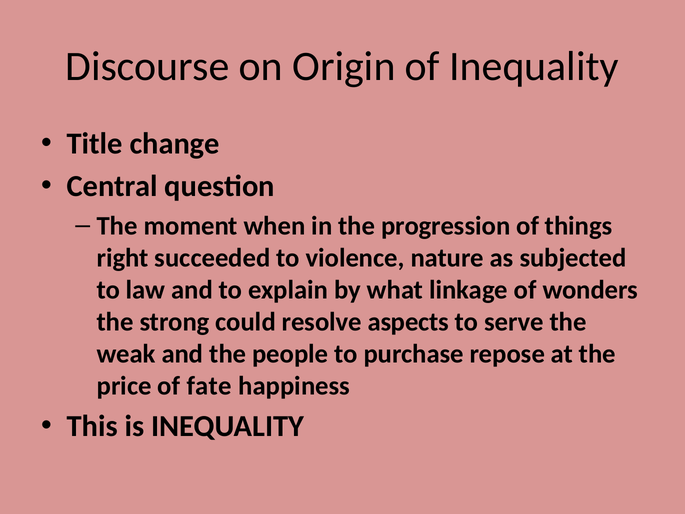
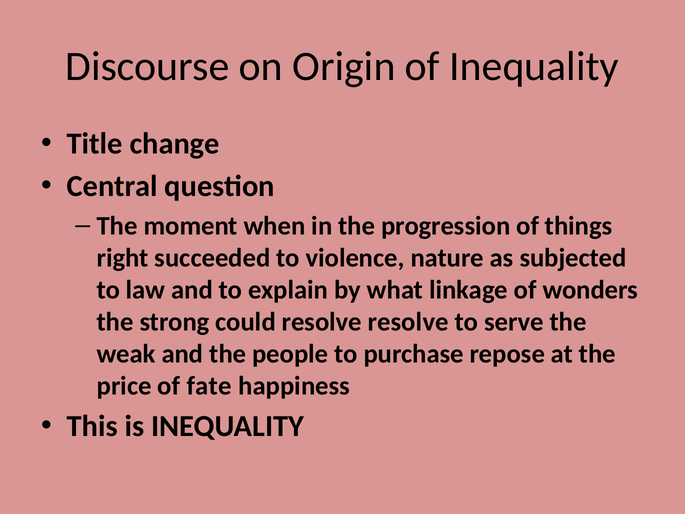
resolve aspects: aspects -> resolve (408, 322)
